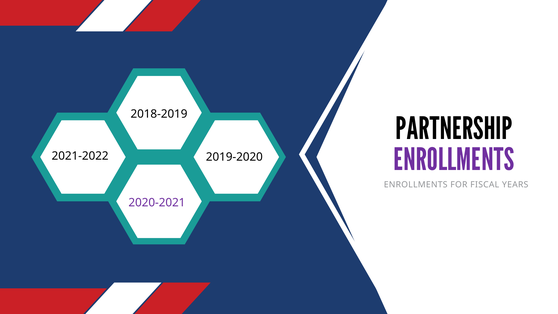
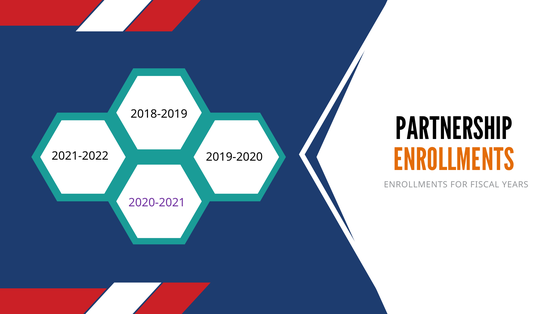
ENROLLMENTS colour: purple -> orange (454, 160)
